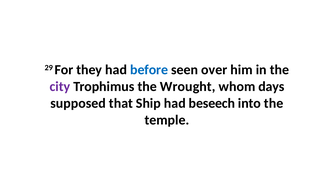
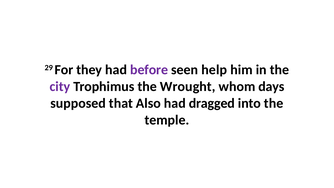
before colour: blue -> purple (149, 70)
over: over -> help (214, 70)
Ship: Ship -> Also (148, 103)
beseech: beseech -> dragged (212, 103)
